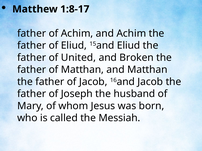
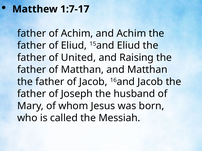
1:8-17: 1:8-17 -> 1:7-17 (75, 9)
Broken: Broken -> Raising (137, 58)
